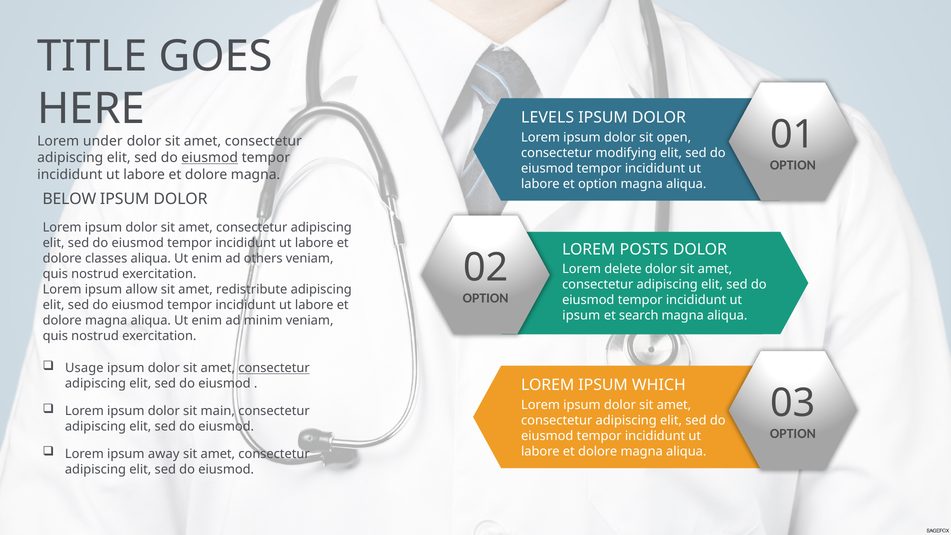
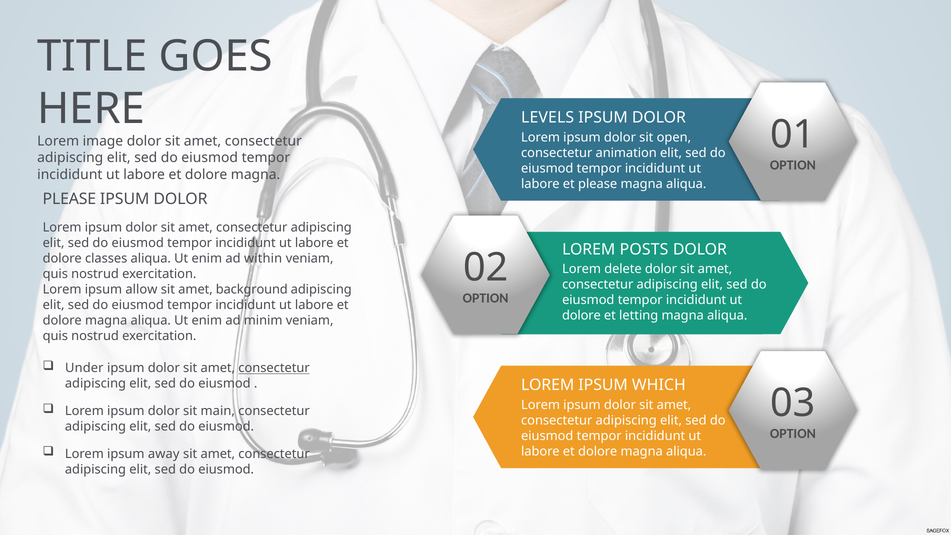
under: under -> image (103, 141)
modifying: modifying -> animation (626, 153)
eiusmod underline: present -> none (210, 158)
option: option -> please (598, 184)
BELOW: BELOW -> PLEASE (69, 199)
others: others -> within (263, 259)
redistribute: redistribute -> background (252, 290)
ipsum: ipsum -> dolore (581, 316)
search: search -> letting (639, 316)
Usage: Usage -> Under (84, 368)
